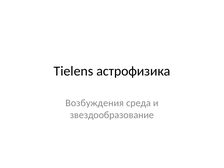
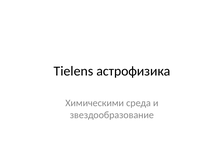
Возбуждения: Возбуждения -> Химическими (95, 103)
